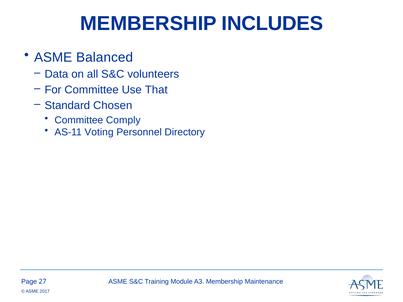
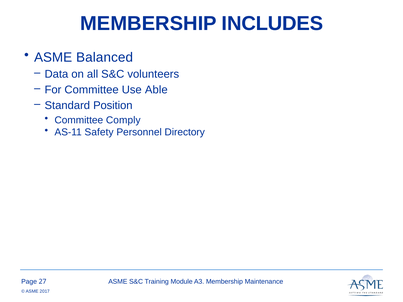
That: That -> Able (156, 90)
Chosen: Chosen -> Position (113, 106)
Voting: Voting -> Safety (99, 132)
